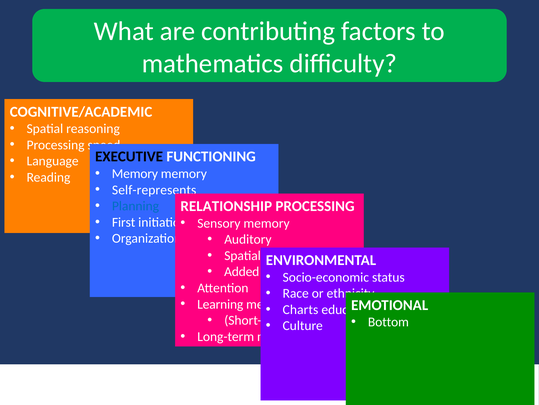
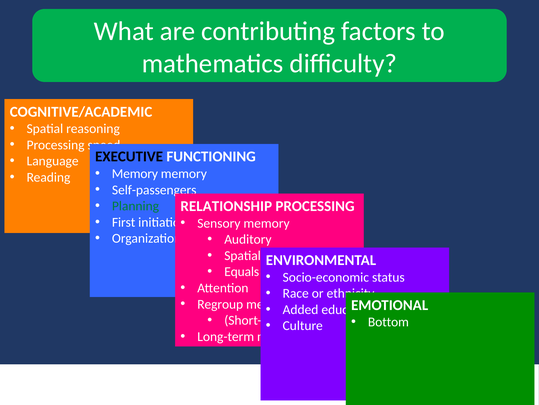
Self-represents: Self-represents -> Self-passengers (154, 190)
Planning colour: blue -> green (135, 206)
Added: Added -> Equals (242, 271)
Learning: Learning -> Regroup (220, 304)
Charts: Charts -> Added (301, 309)
